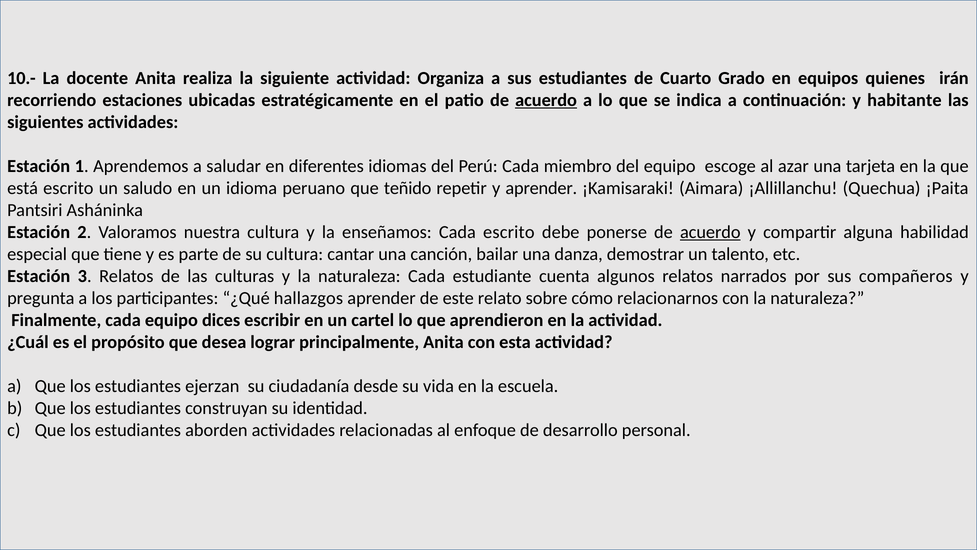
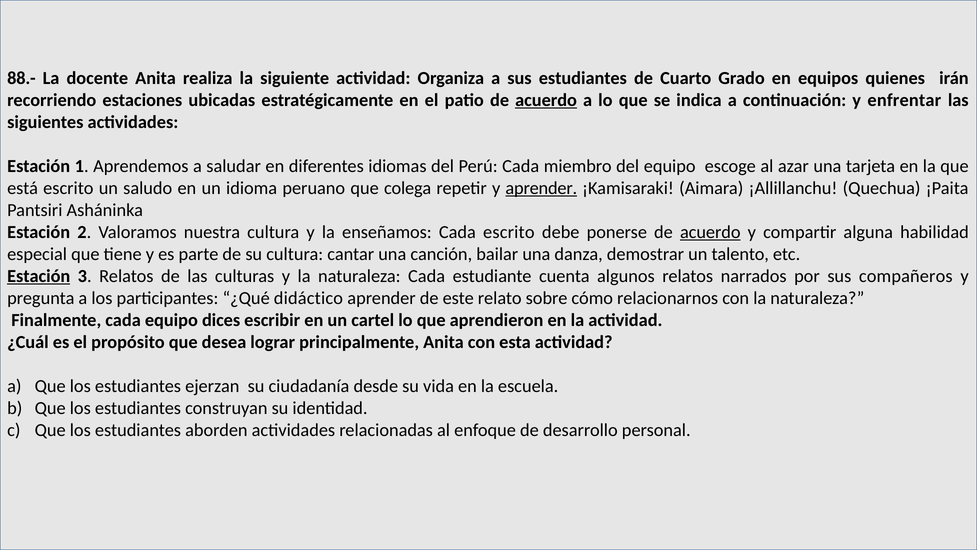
10.-: 10.- -> 88.- (21, 78)
habitante: habitante -> enfrentar (904, 100)
teñido: teñido -> colega (408, 188)
aprender underline: none -> present (541, 188)
Estación underline: none -> present (39, 276)
hallazgos: hallazgos -> didáctico (308, 298)
